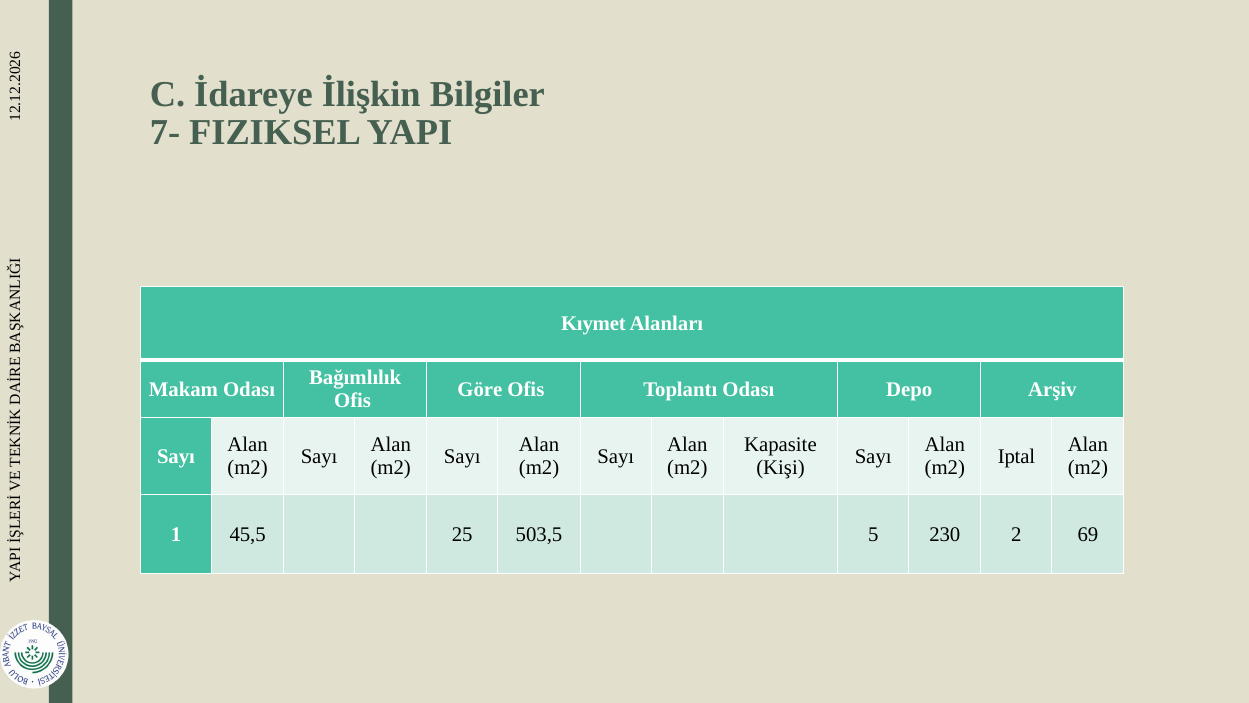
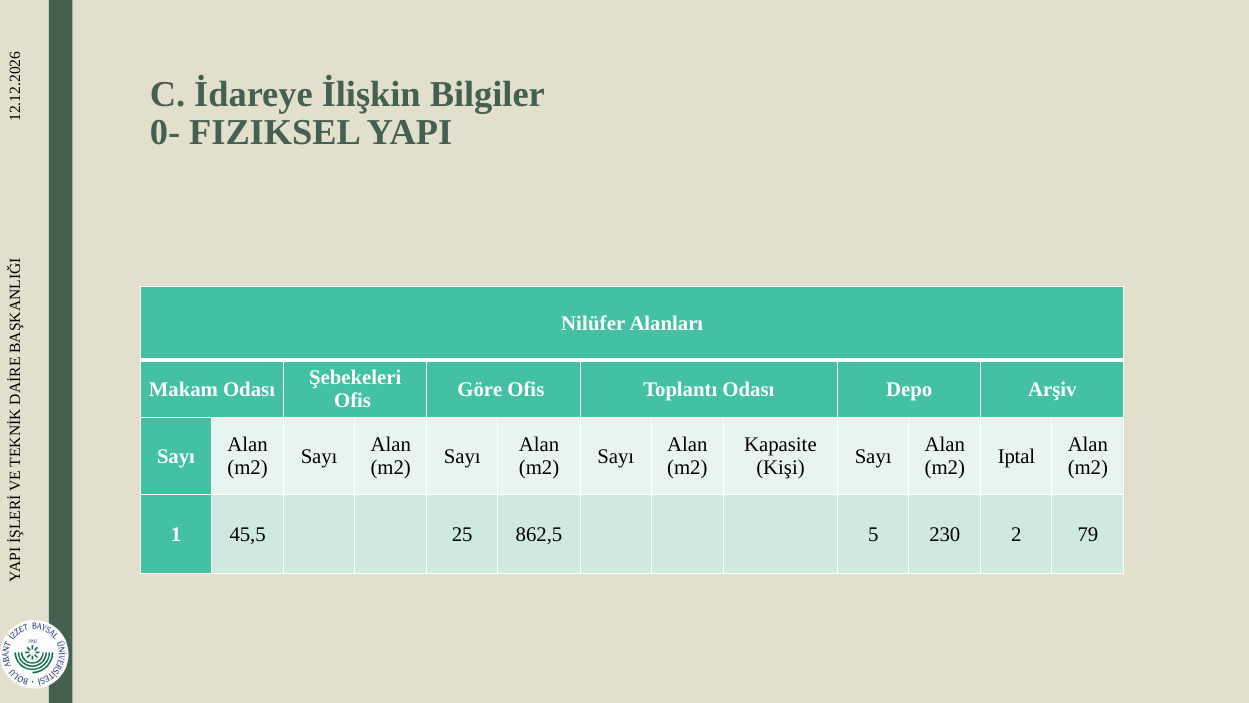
7-: 7- -> 0- (165, 133)
Kıymet: Kıymet -> Nilüfer (593, 323)
Bağımlılık: Bağımlılık -> Şebekeleri (355, 377)
503,5: 503,5 -> 862,5 (539, 534)
69: 69 -> 79 (1088, 534)
